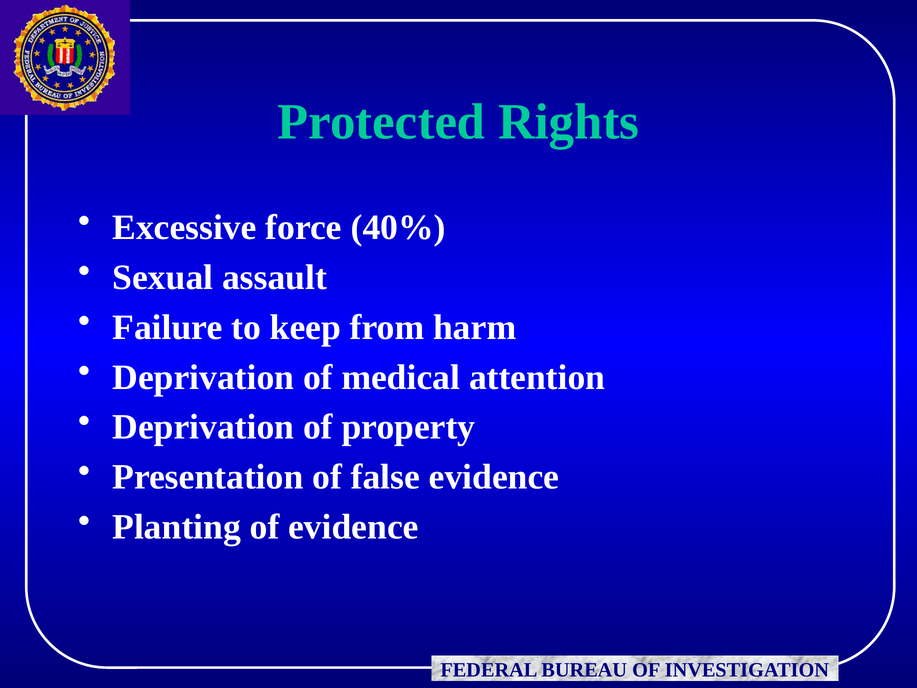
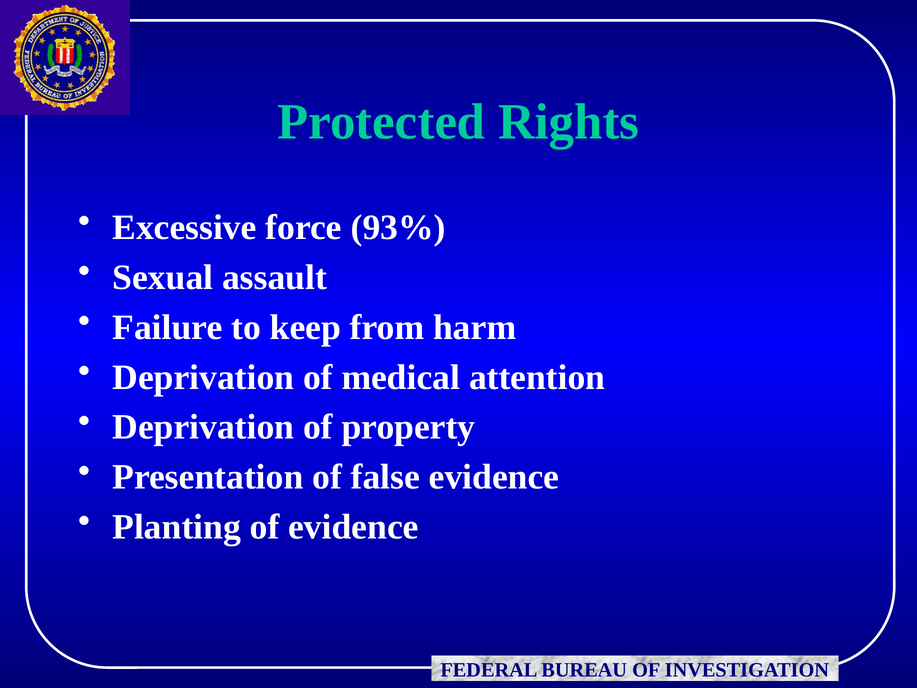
40%: 40% -> 93% (398, 227)
